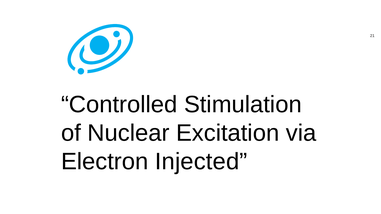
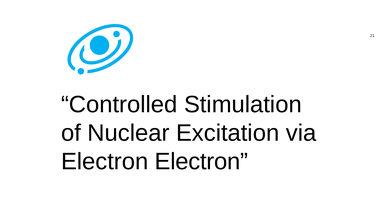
Electron Injected: Injected -> Electron (201, 162)
